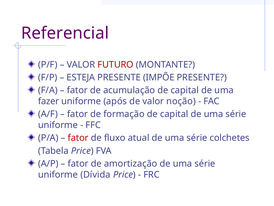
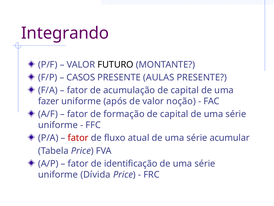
Referencial: Referencial -> Integrando (65, 33)
FUTURO colour: red -> black (116, 65)
ESTEJA: ESTEJA -> CASOS (81, 77)
IMPÕE: IMPÕE -> AULAS (159, 77)
colchetes: colchetes -> acumular (230, 138)
amortização: amortização -> identificação (131, 163)
